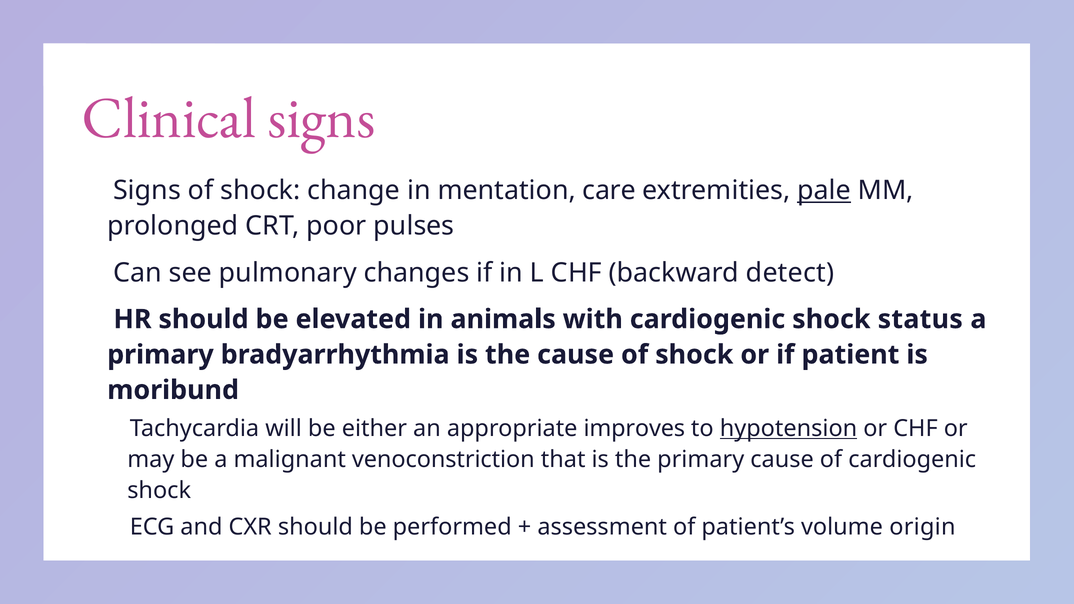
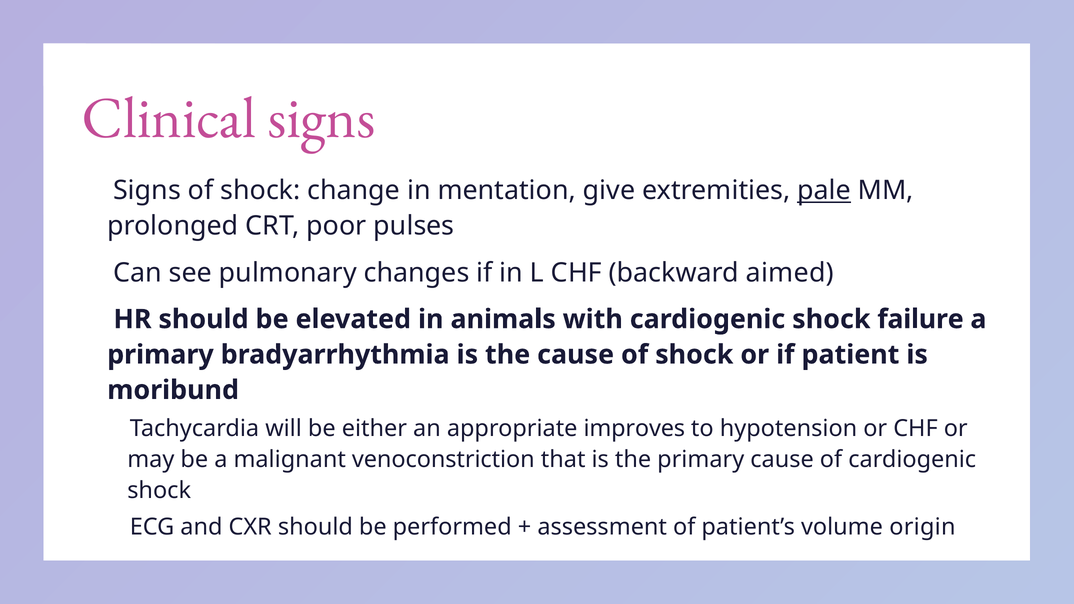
care: care -> give (609, 191)
detect: detect -> aimed (790, 273)
status: status -> failure (921, 319)
hypotension underline: present -> none (789, 429)
